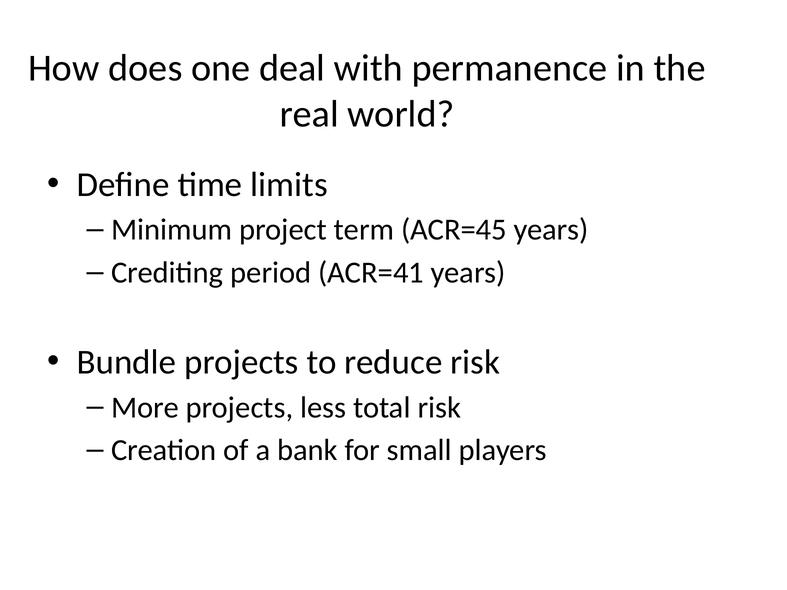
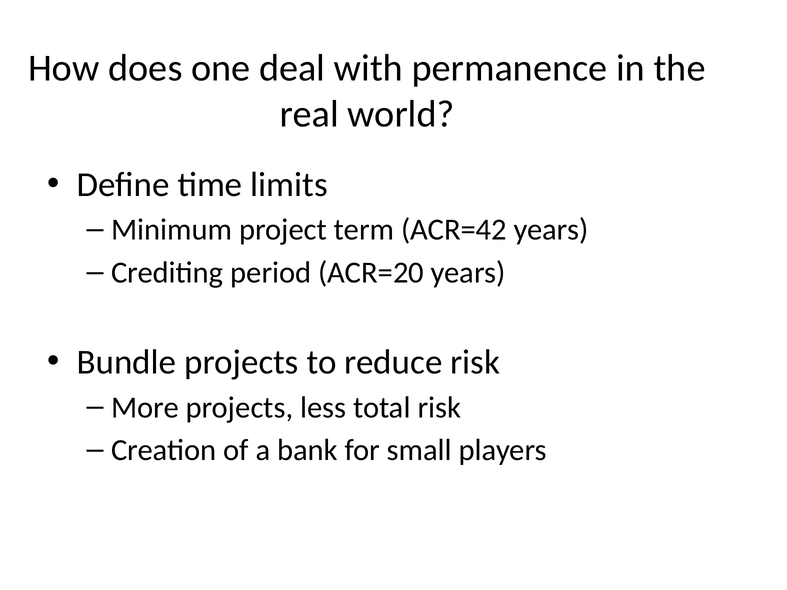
ACR=45: ACR=45 -> ACR=42 (454, 230)
ACR=41: ACR=41 -> ACR=20 (371, 273)
